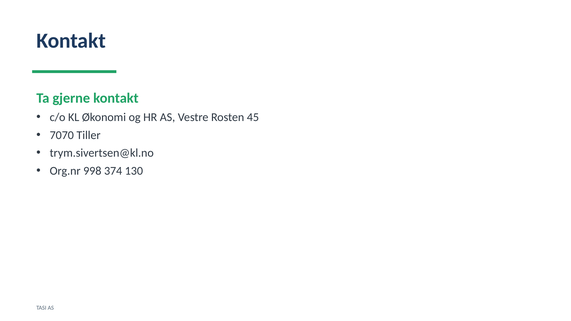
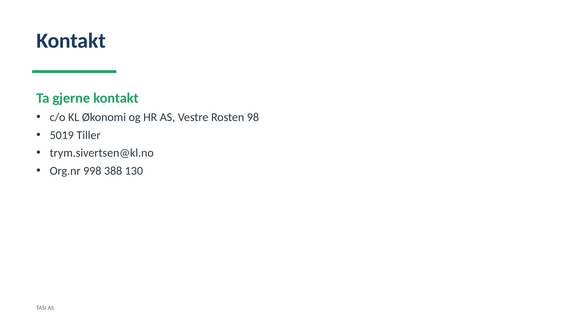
45: 45 -> 98 (253, 117)
7070: 7070 -> 5019 (62, 135)
374: 374 -> 388 (113, 171)
